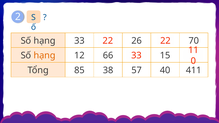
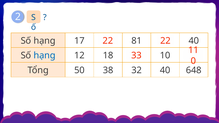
hạng 33: 33 -> 17 (79, 41)
26: 26 -> 81 (137, 41)
70: 70 -> 40 (194, 41)
hạng colour: orange -> blue (45, 56)
66: 66 -> 18 (108, 56)
15: 15 -> 10 (165, 56)
85: 85 -> 50 (79, 70)
57: 57 -> 32 (137, 70)
411: 411 -> 648 (194, 70)
